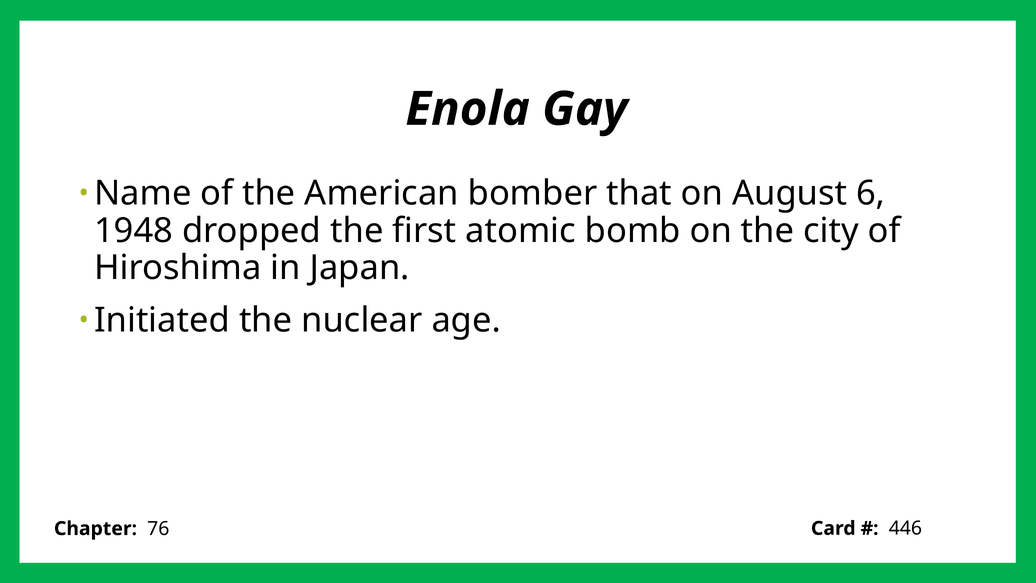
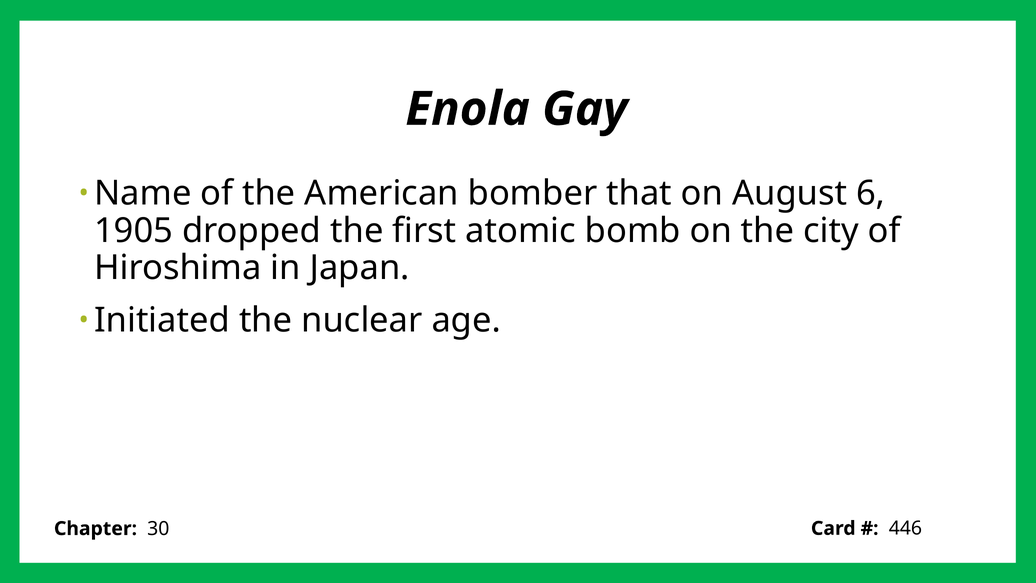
1948: 1948 -> 1905 (134, 231)
76: 76 -> 30 (158, 528)
